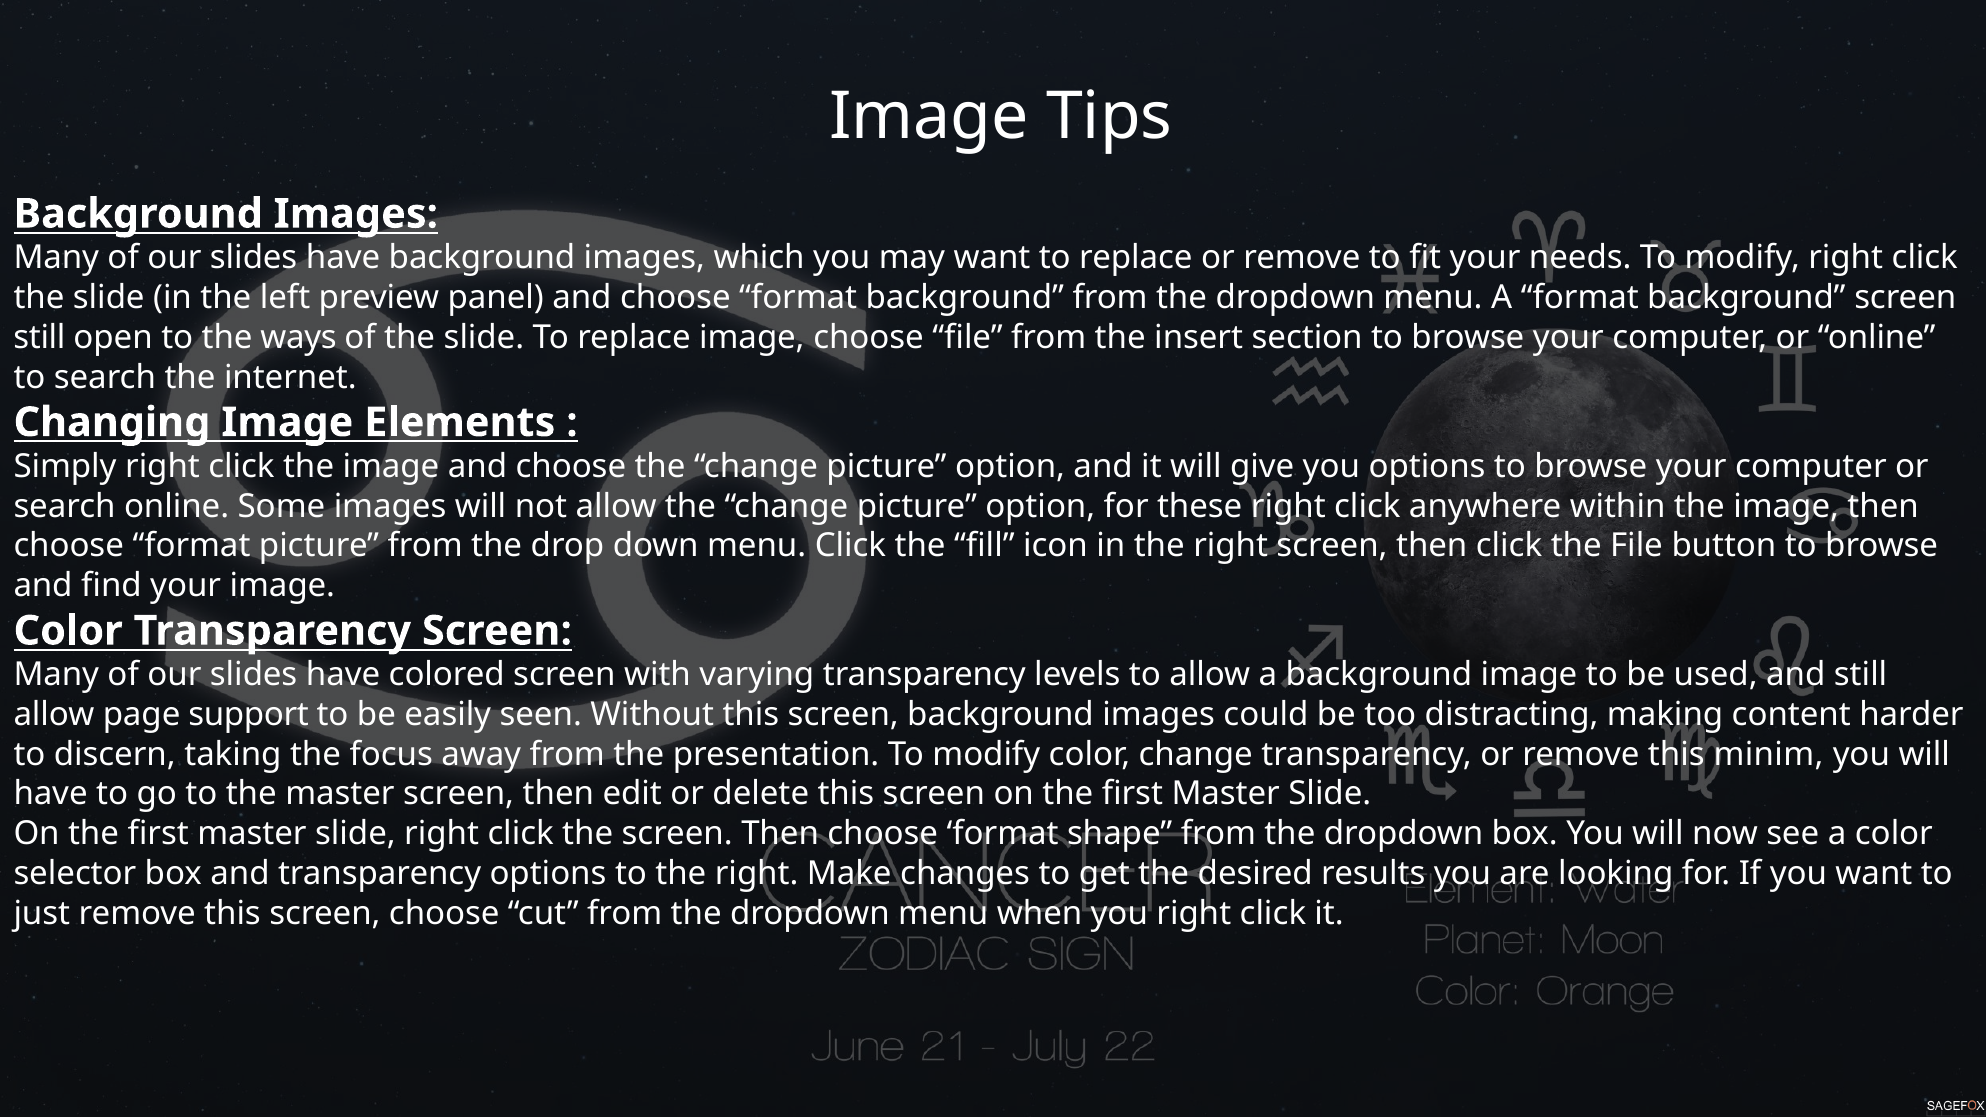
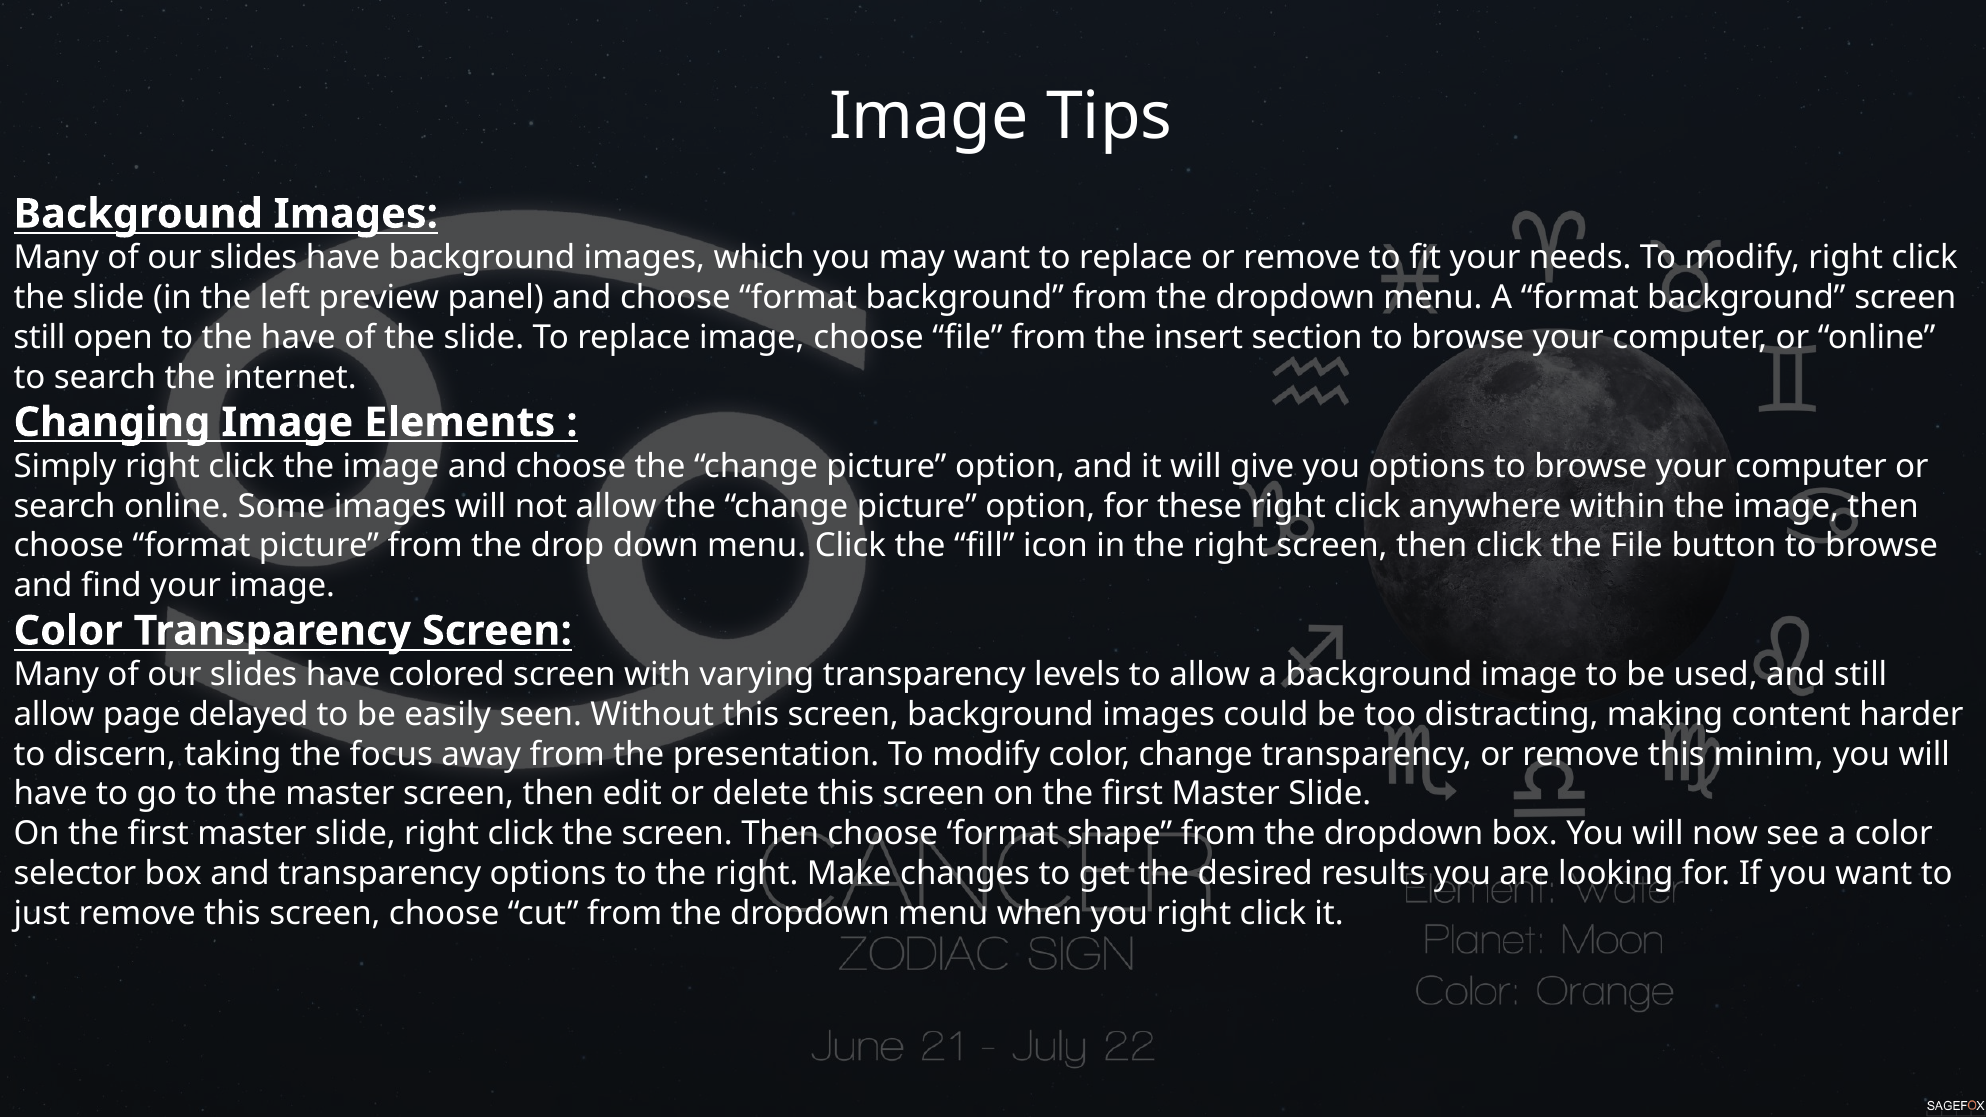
the ways: ways -> have (298, 337)
support: support -> delayed (249, 715)
